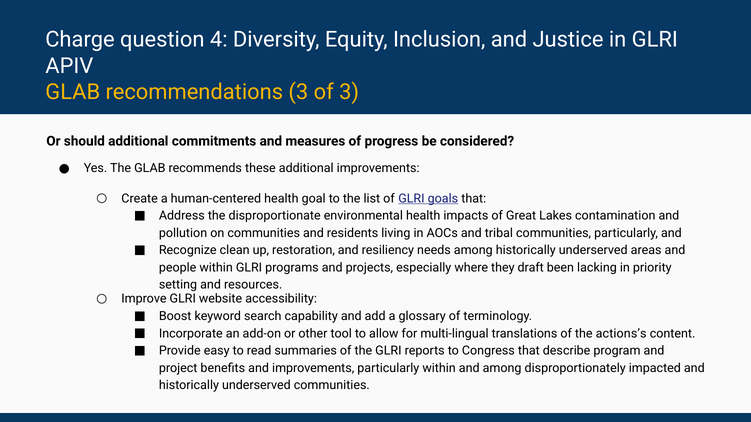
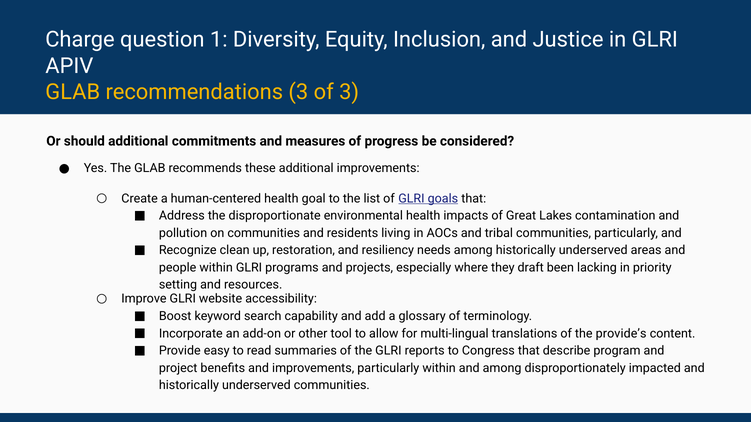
4: 4 -> 1 (219, 40)
actions’s: actions’s -> provide’s (621, 334)
